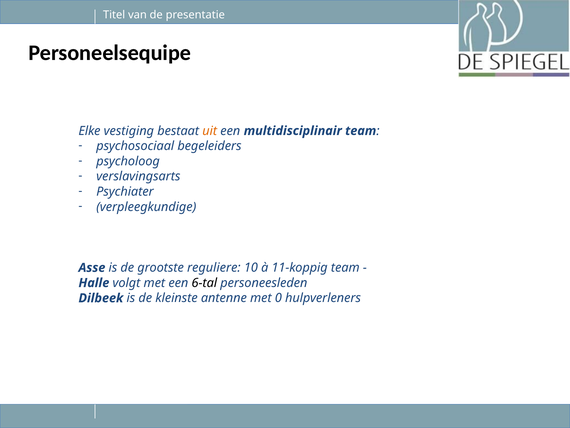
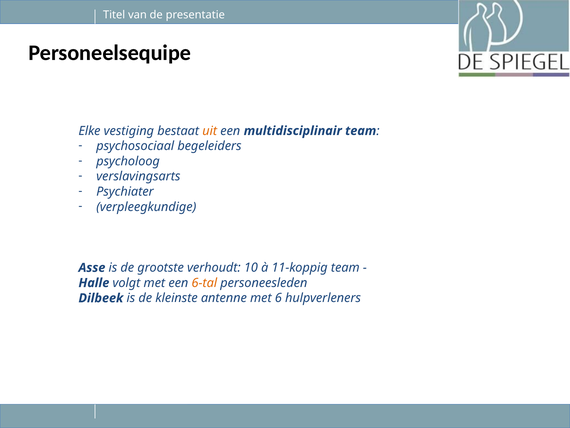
reguliere: reguliere -> verhoudt (214, 267)
6-tal colour: black -> orange (204, 283)
0: 0 -> 6 (278, 298)
